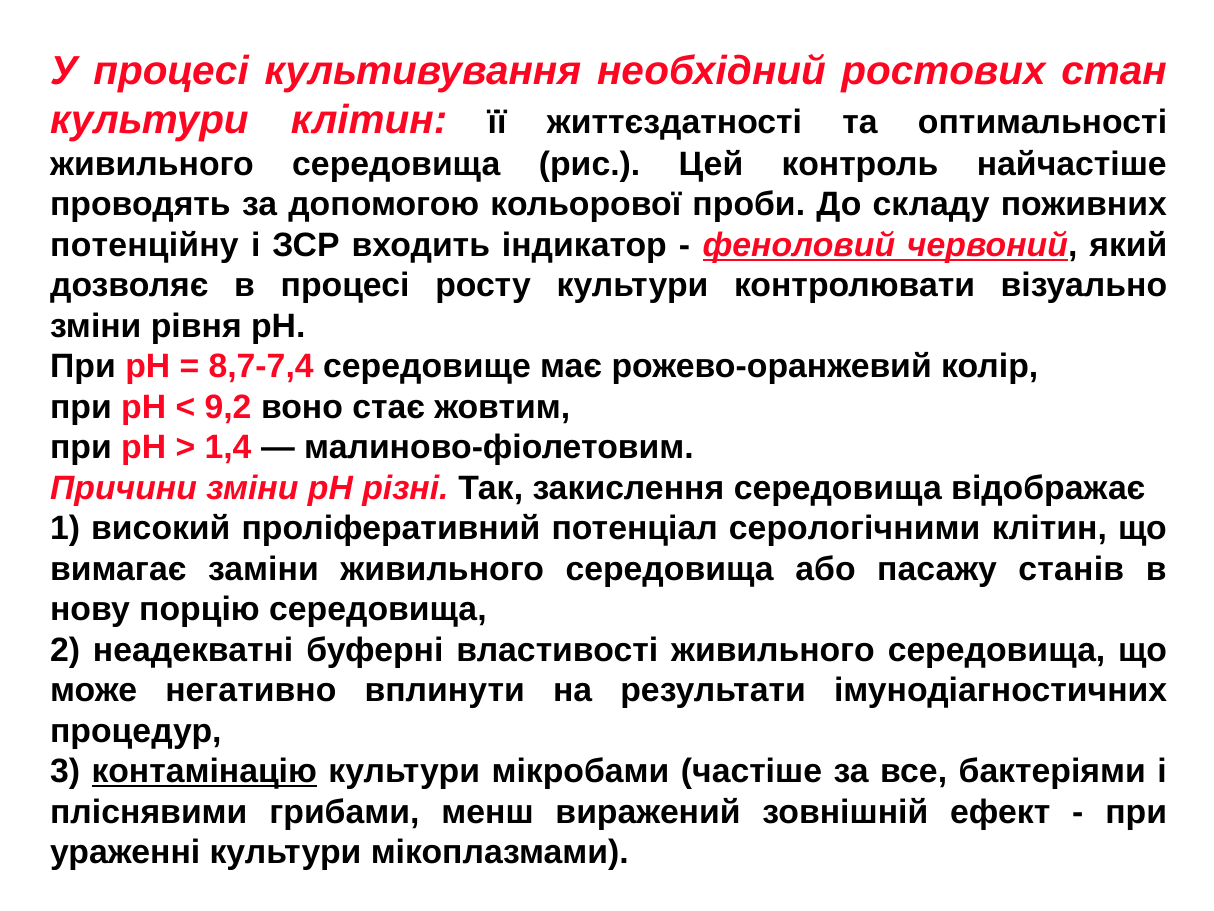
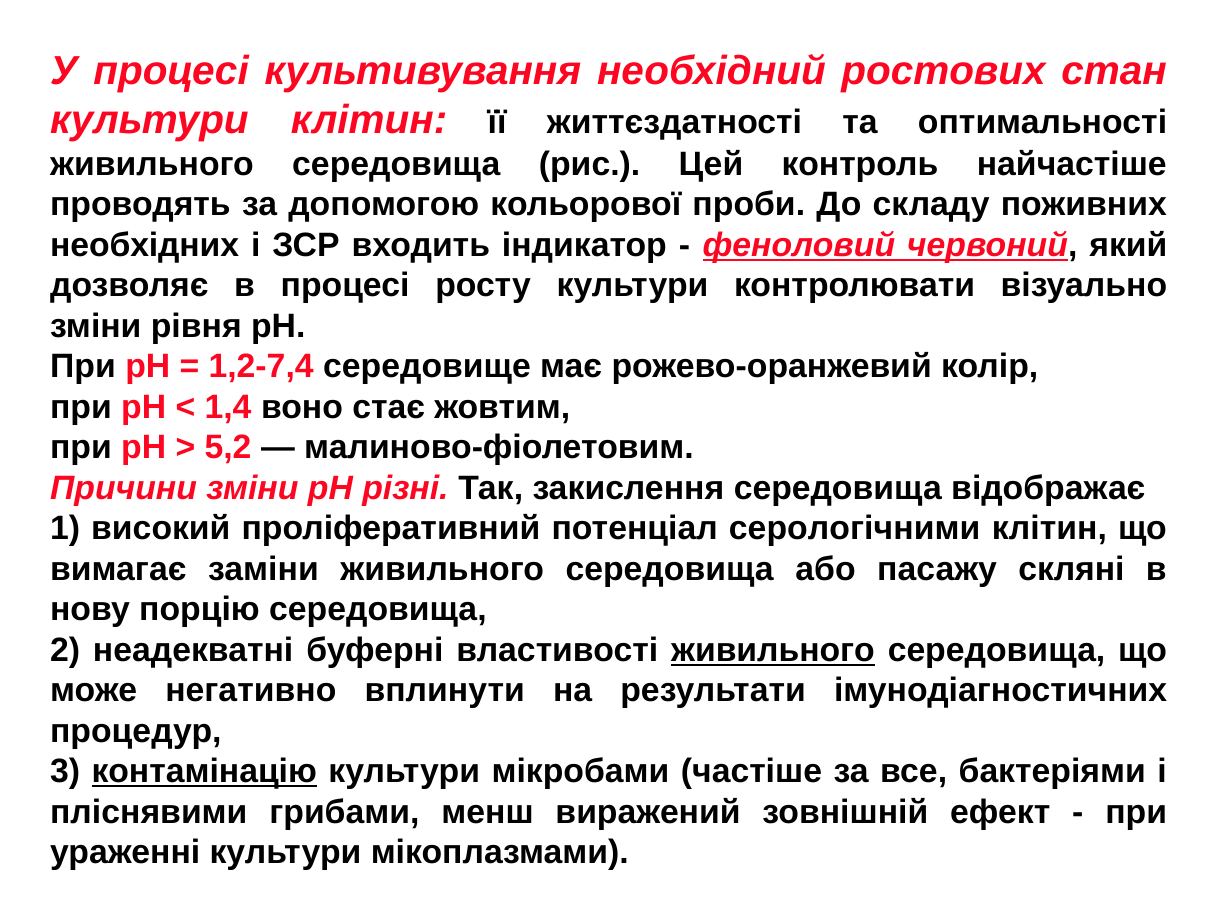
потенційну: потенційну -> необхідних (145, 245)
8,7-7,4: 8,7-7,4 -> 1,2-7,4 (261, 366)
9,2: 9,2 -> 1,4 (228, 407)
1,4: 1,4 -> 5,2 (228, 447)
станів: станів -> скляні (1071, 569)
живильного underline: none -> present (773, 650)
